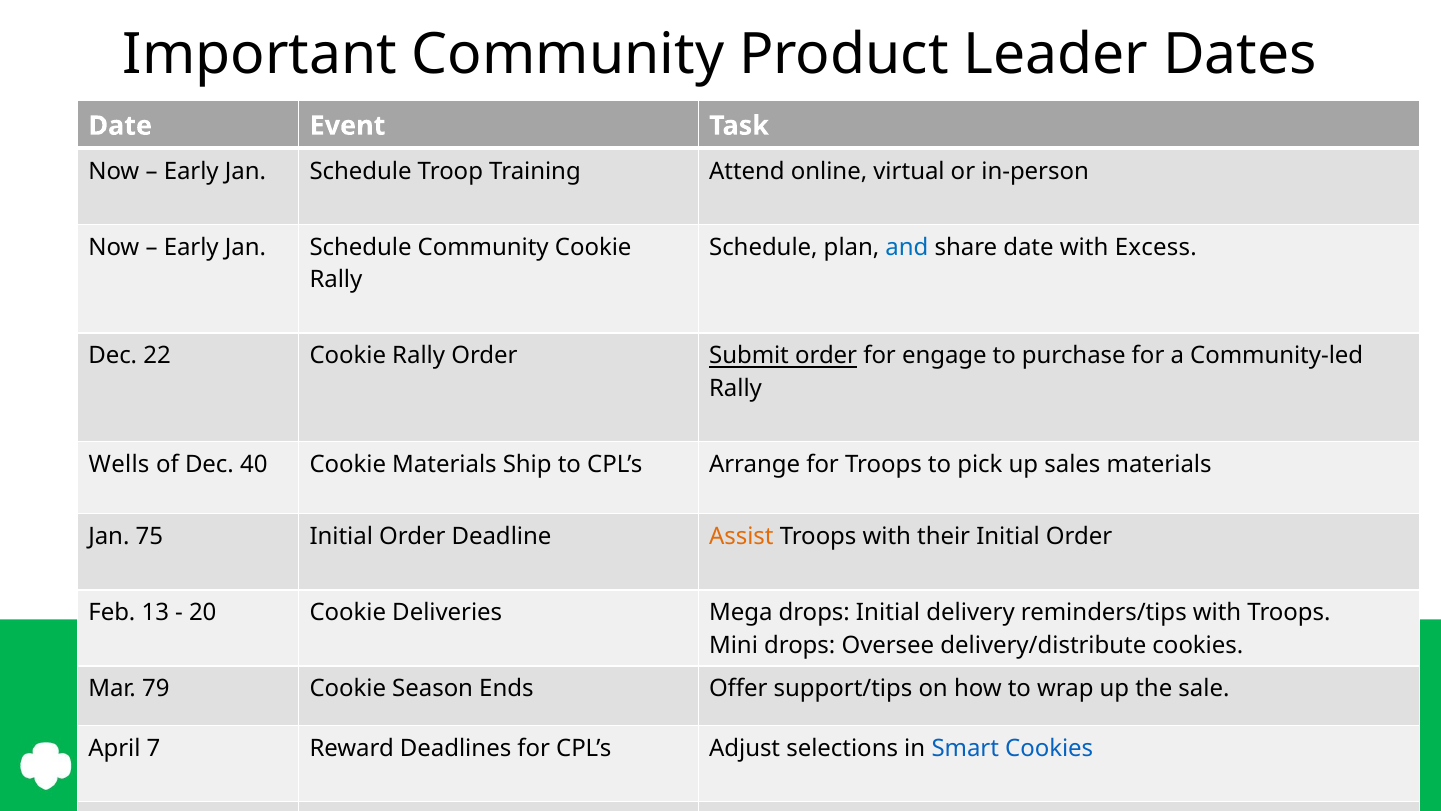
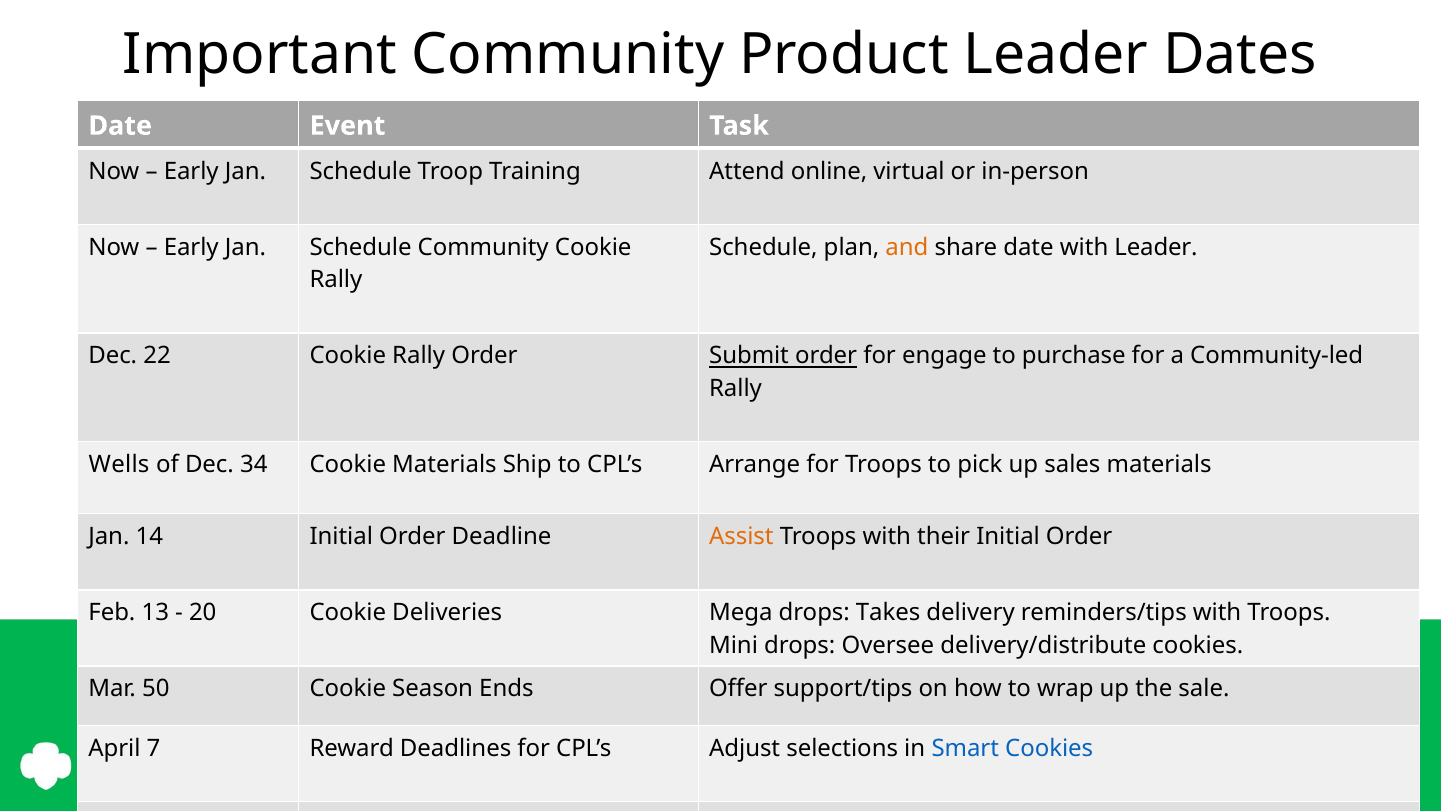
and colour: blue -> orange (907, 247)
with Excess: Excess -> Leader (1156, 247)
40: 40 -> 34 (254, 464)
75: 75 -> 14 (149, 537)
drops Initial: Initial -> Takes (888, 613)
79: 79 -> 50 (156, 689)
